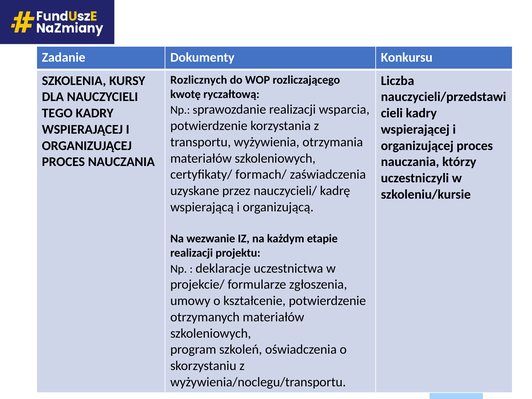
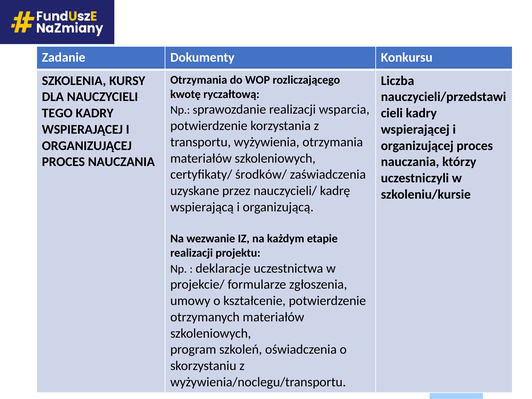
Rozlicznych: Rozlicznych -> Otrzymania (199, 80)
formach/: formach/ -> środków/ (261, 175)
